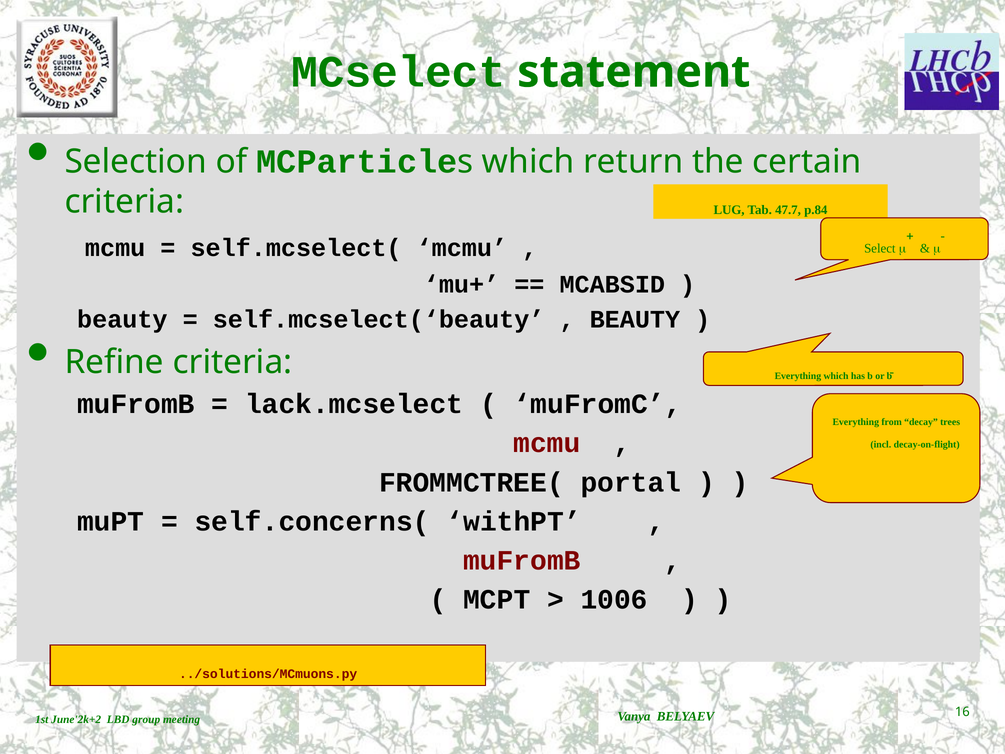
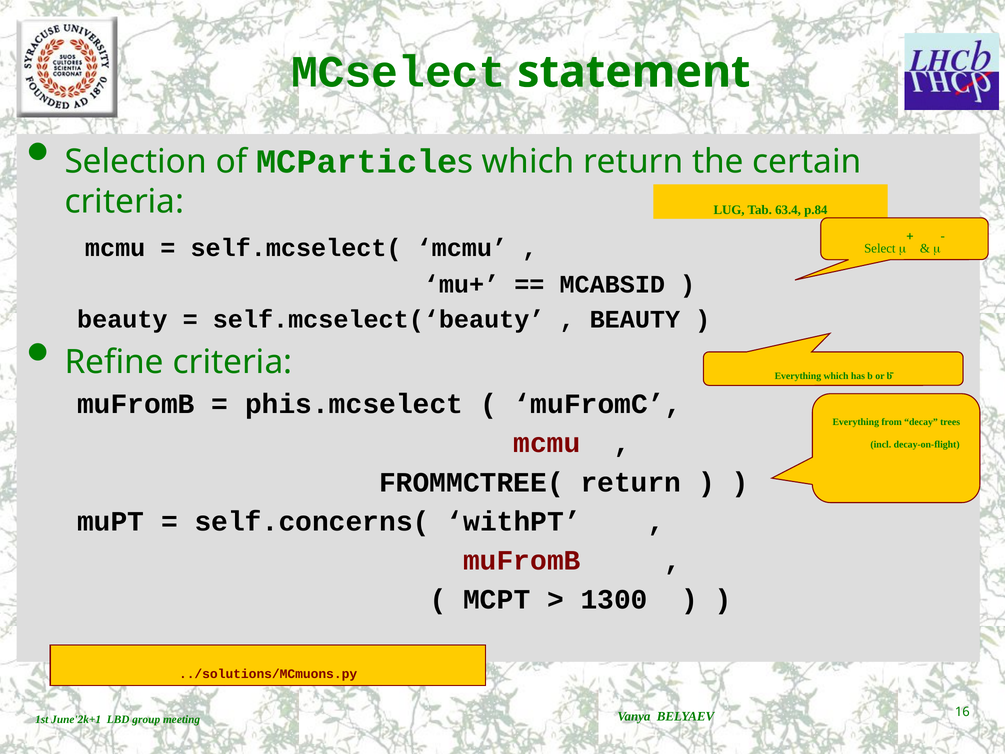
47.7: 47.7 -> 63.4 (788, 210)
lack.mcselect: lack.mcselect -> phis.mcselect (354, 404)
FROMMCTREE( portal: portal -> return (631, 482)
1006: 1006 -> 1300 (614, 599)
June'2k+2: June'2k+2 -> June'2k+1 (76, 719)
